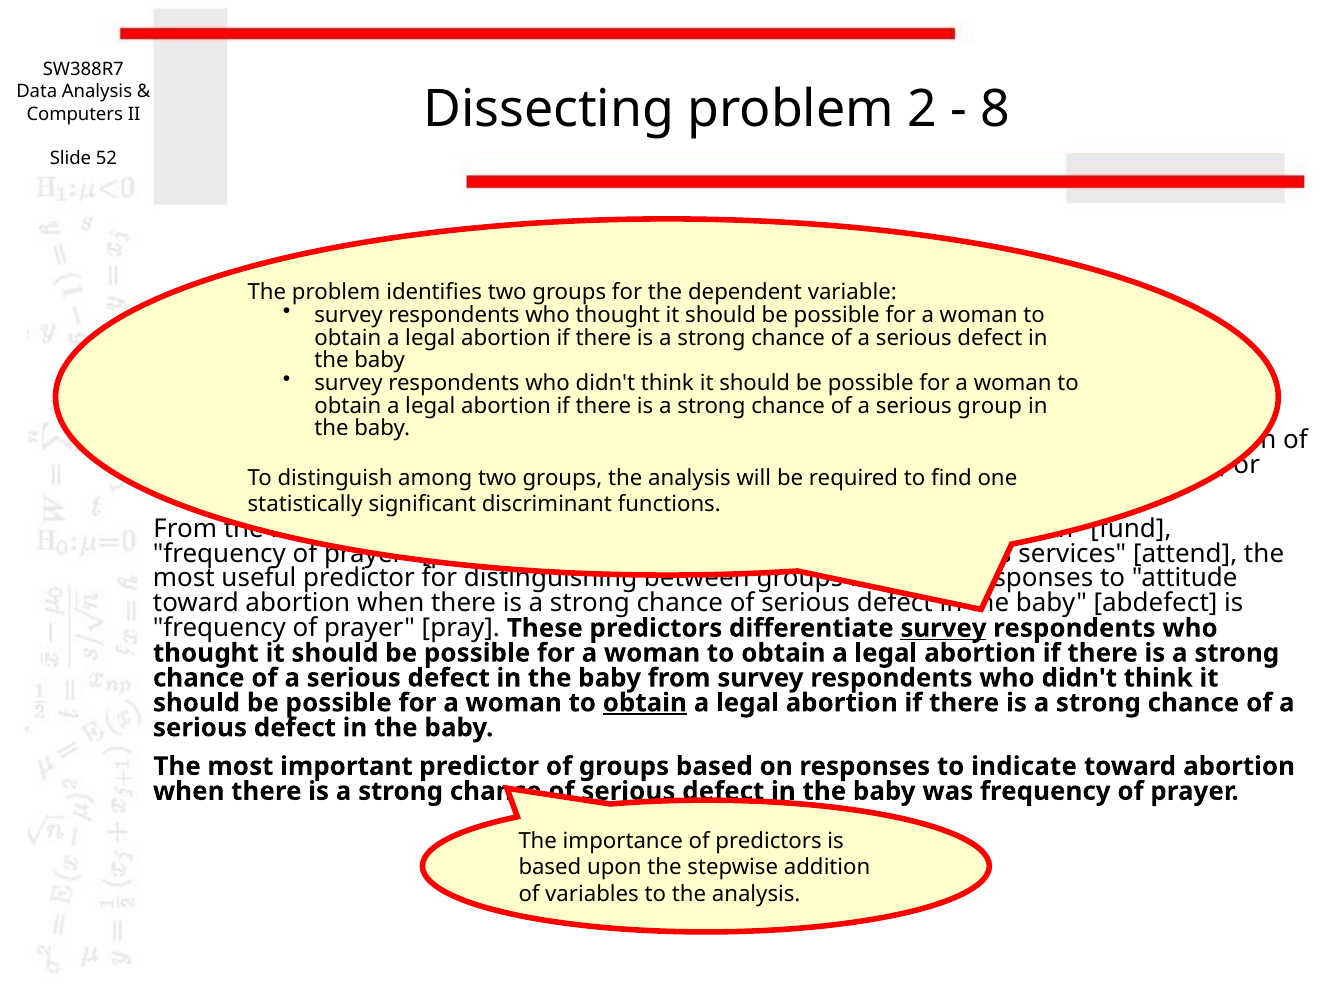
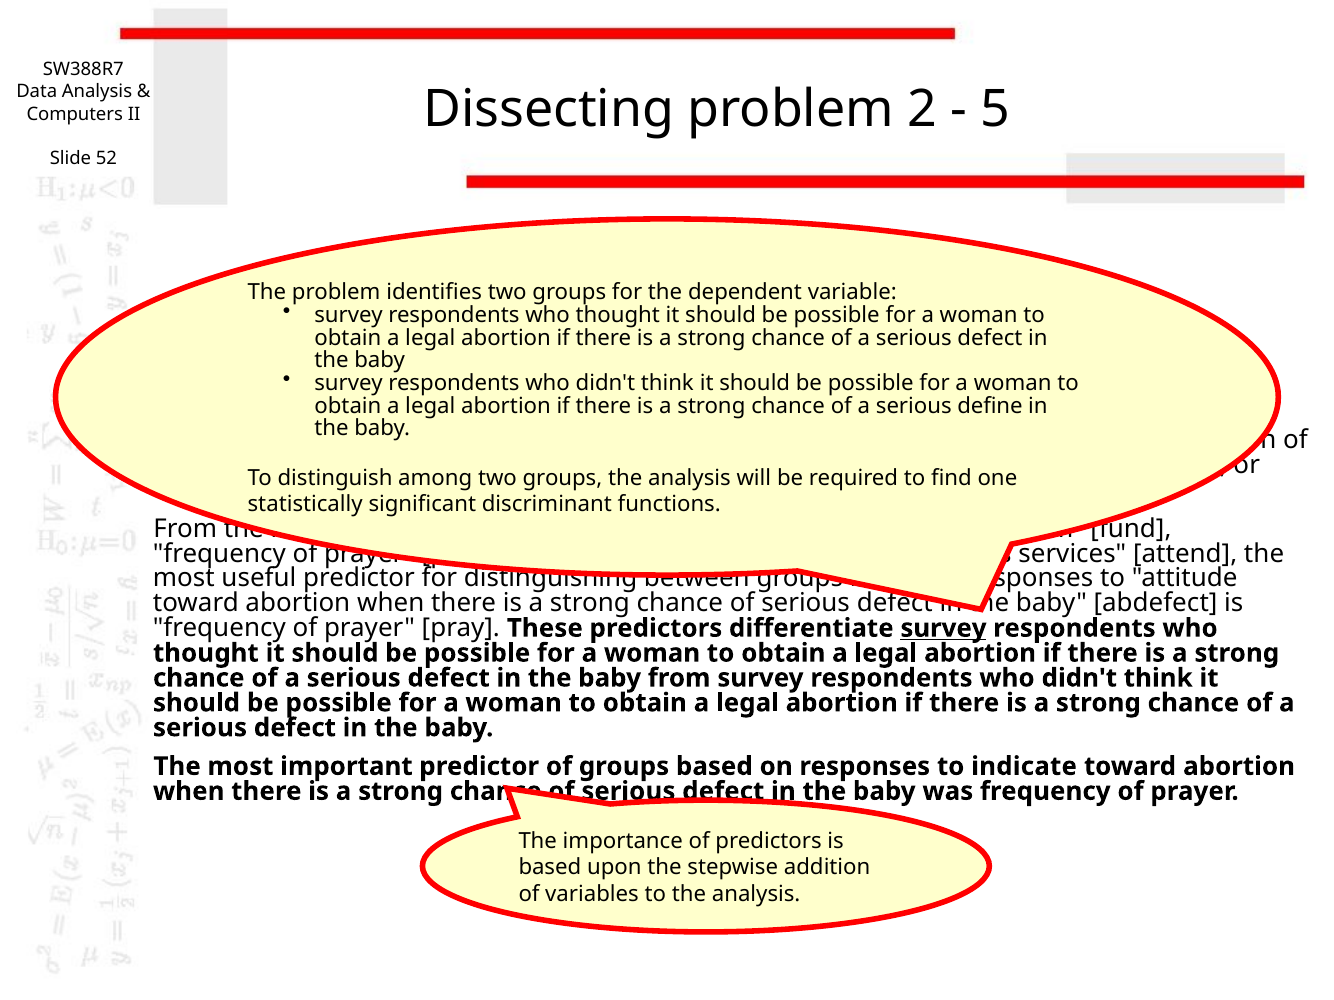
8: 8 -> 5 (996, 110)
group: group -> define (990, 406)
obtain underline: present -> none (645, 703)
